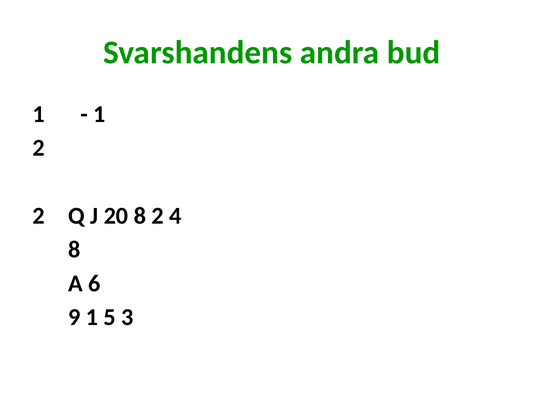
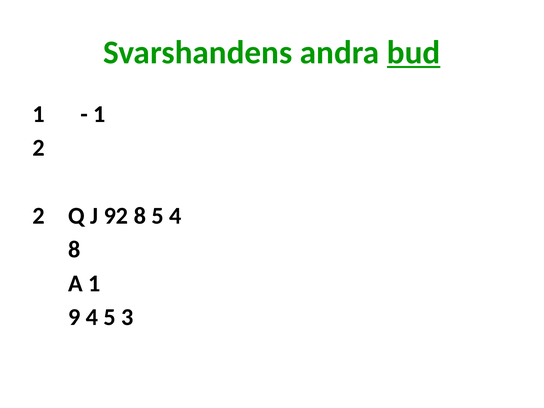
bud underline: none -> present (414, 53)
20: 20 -> 92 (116, 216)
8 2: 2 -> 5 (157, 216)
6: 6 -> 1 (94, 283)
1: 1 -> 4 (92, 317)
